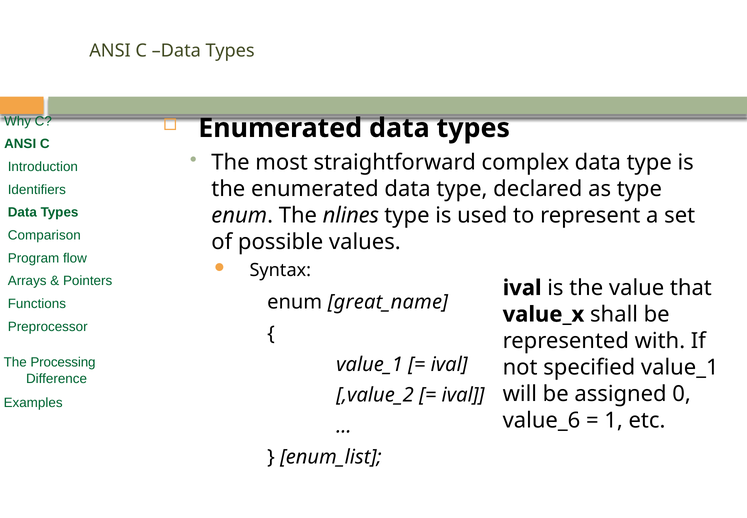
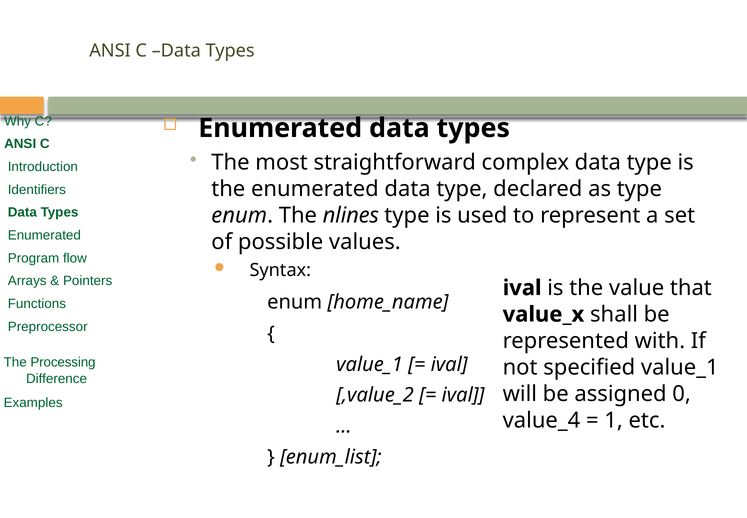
Comparison: Comparison -> Enumerated (44, 235)
great_name: great_name -> home_name (388, 302)
value_6: value_6 -> value_4 (541, 420)
